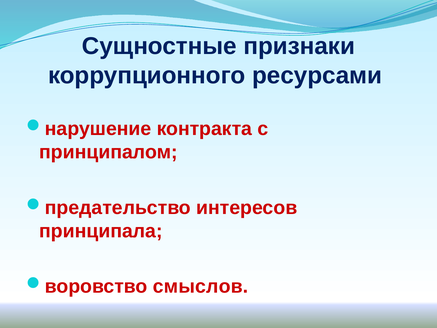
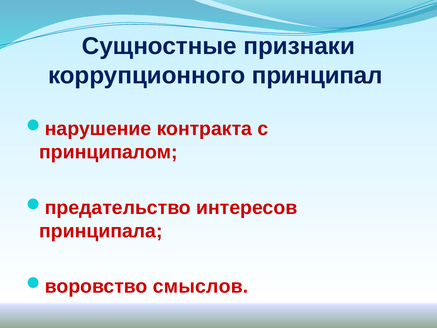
ресурсами: ресурсами -> принципал (317, 75)
